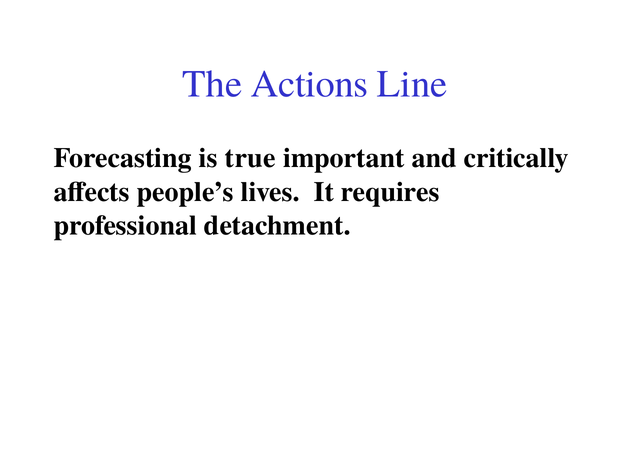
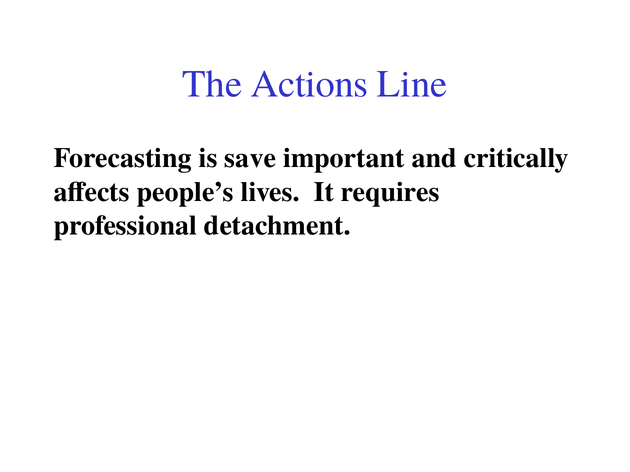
true: true -> save (250, 158)
